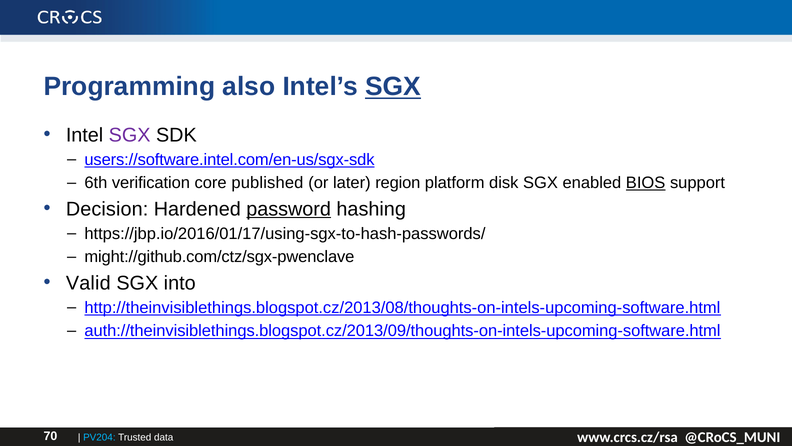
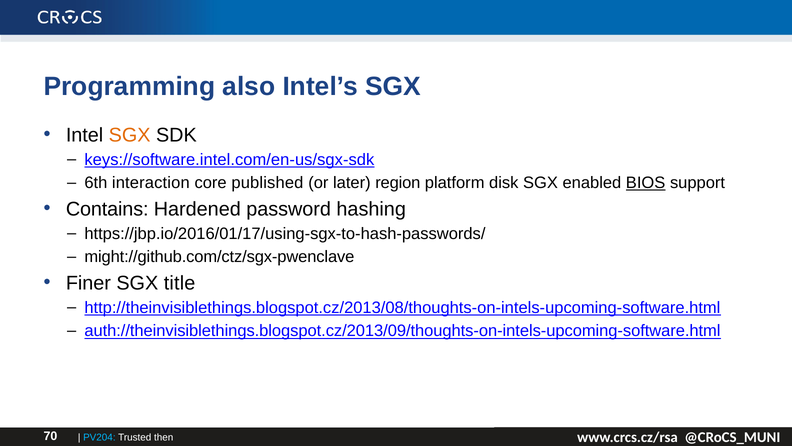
SGX underline: present -> none (393, 87)
SGX colour: purple -> orange (130, 135)
users://software.intel.com/en-us/sgx-sdk: users://software.intel.com/en-us/sgx-sdk -> keys://software.intel.com/en-us/sgx-sdk (229, 160)
verification: verification -> interaction (151, 183)
Decision: Decision -> Contains (107, 209)
password underline: present -> none (289, 209)
Valid: Valid -> Finer (88, 283)
into: into -> title (180, 283)
data: data -> then (164, 437)
